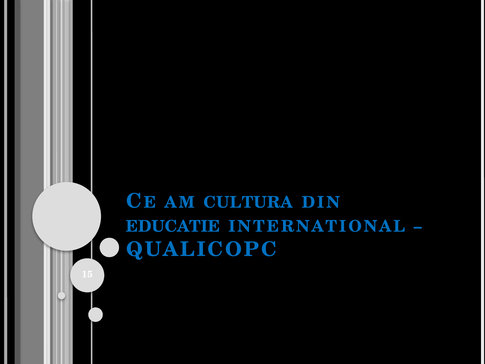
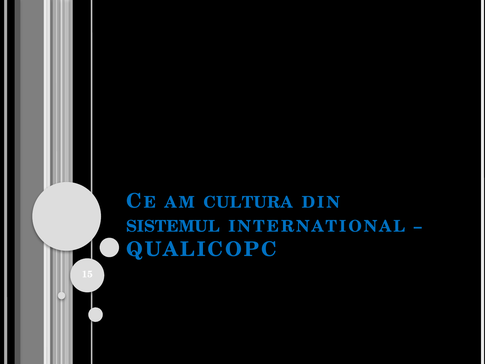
EDUCATIE: EDUCATIE -> SISTEMUL (173, 226)
